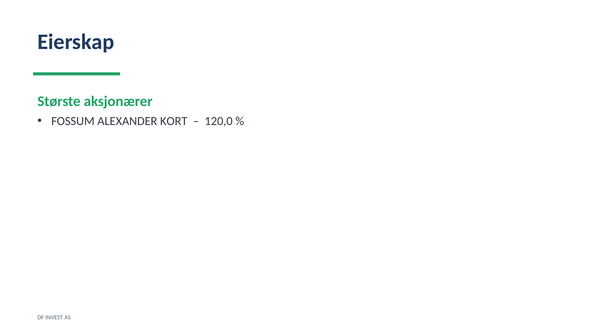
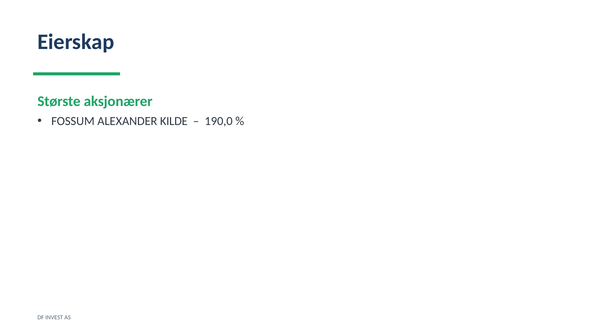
KORT: KORT -> KILDE (174, 121)
120,0: 120,0 -> 190,0 (219, 121)
